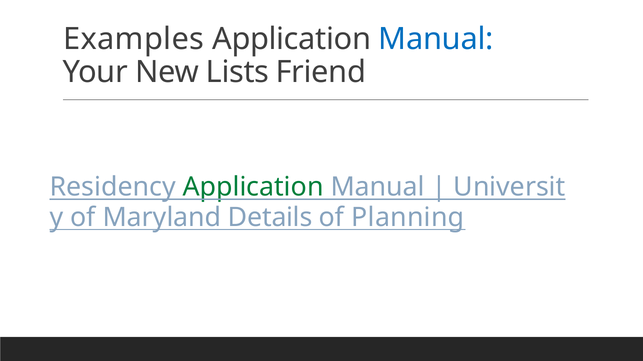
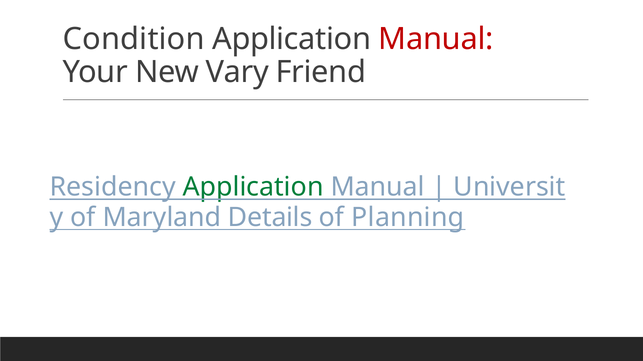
Examples: Examples -> Condition (134, 39)
Manual colour: blue -> red (436, 39)
Lists: Lists -> Vary (237, 72)
